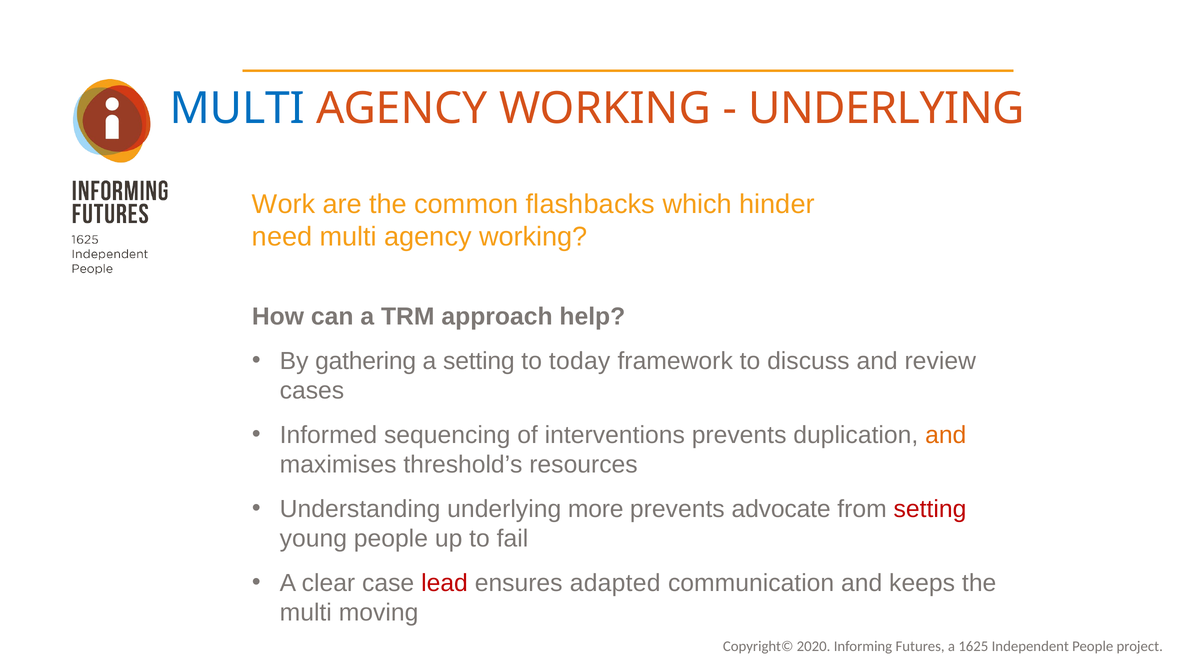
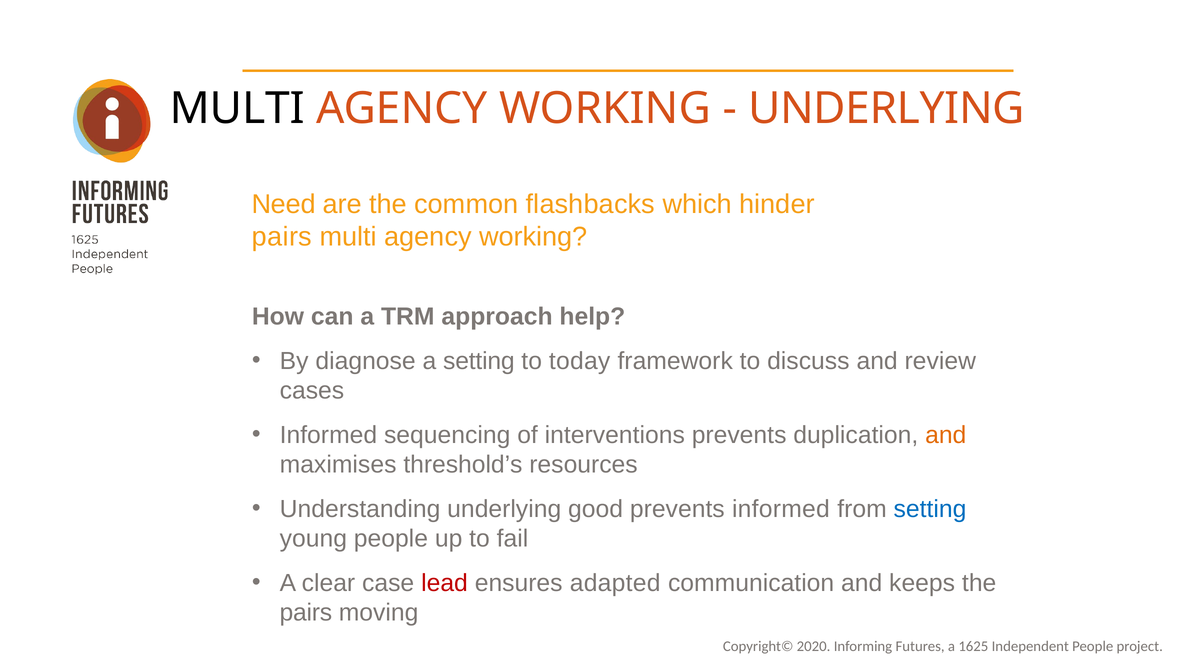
MULTI colour: blue -> black (237, 109)
Work: Work -> Need (284, 204)
need: need -> pairs (282, 237)
gathering: gathering -> diagnose (366, 361)
more: more -> good (596, 510)
prevents advocate: advocate -> informed (781, 510)
setting colour: red -> blue (930, 510)
multi: multi -> pairs (306, 613)
